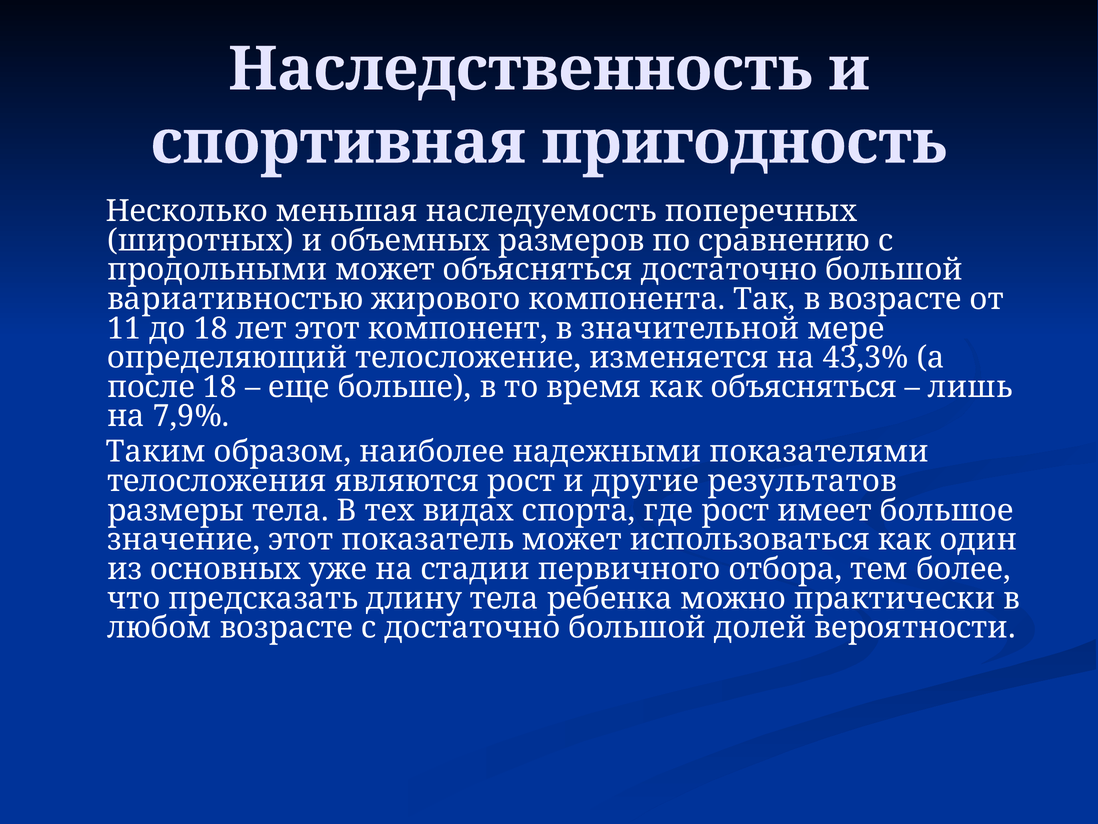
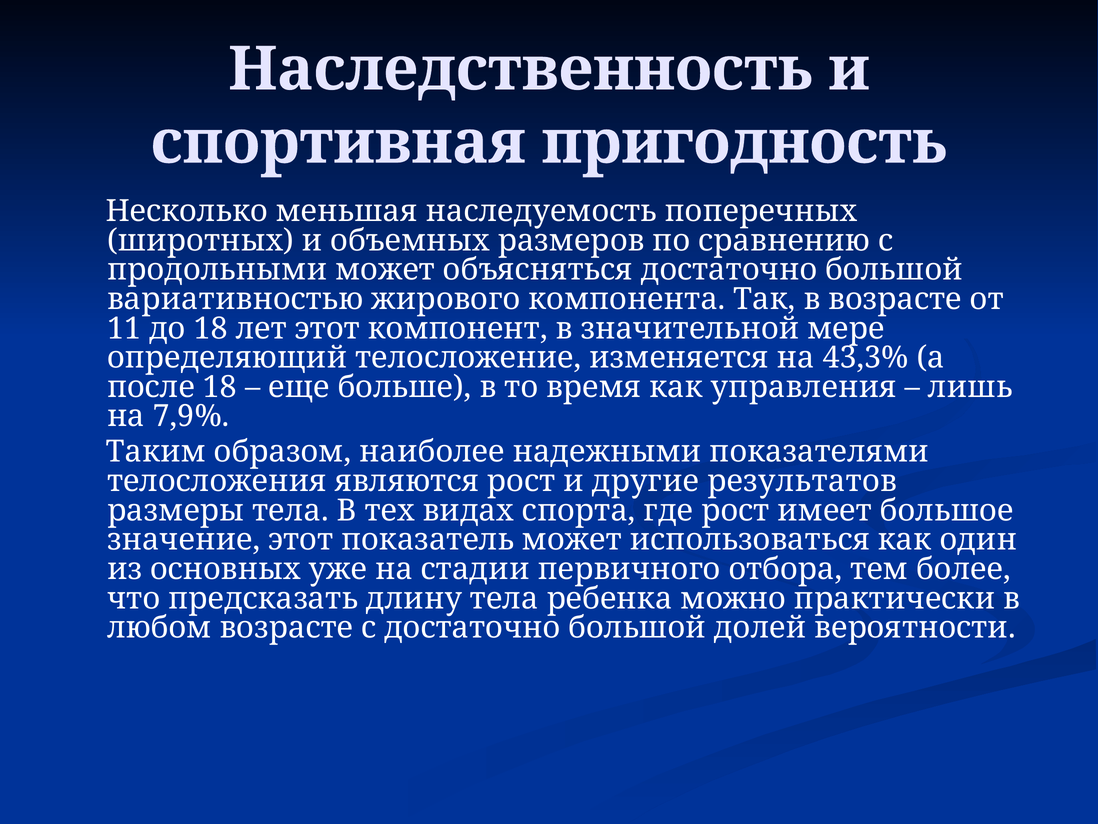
как объясняться: объясняться -> управления (804, 387)
